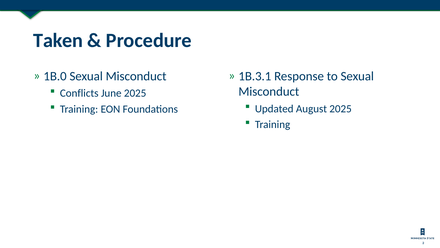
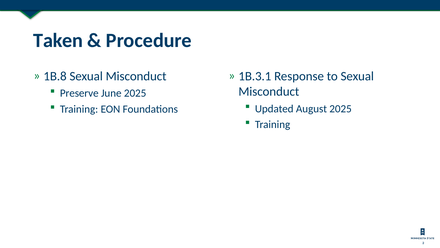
1B.0: 1B.0 -> 1B.8 (55, 76)
Conflicts: Conflicts -> Preserve (79, 93)
